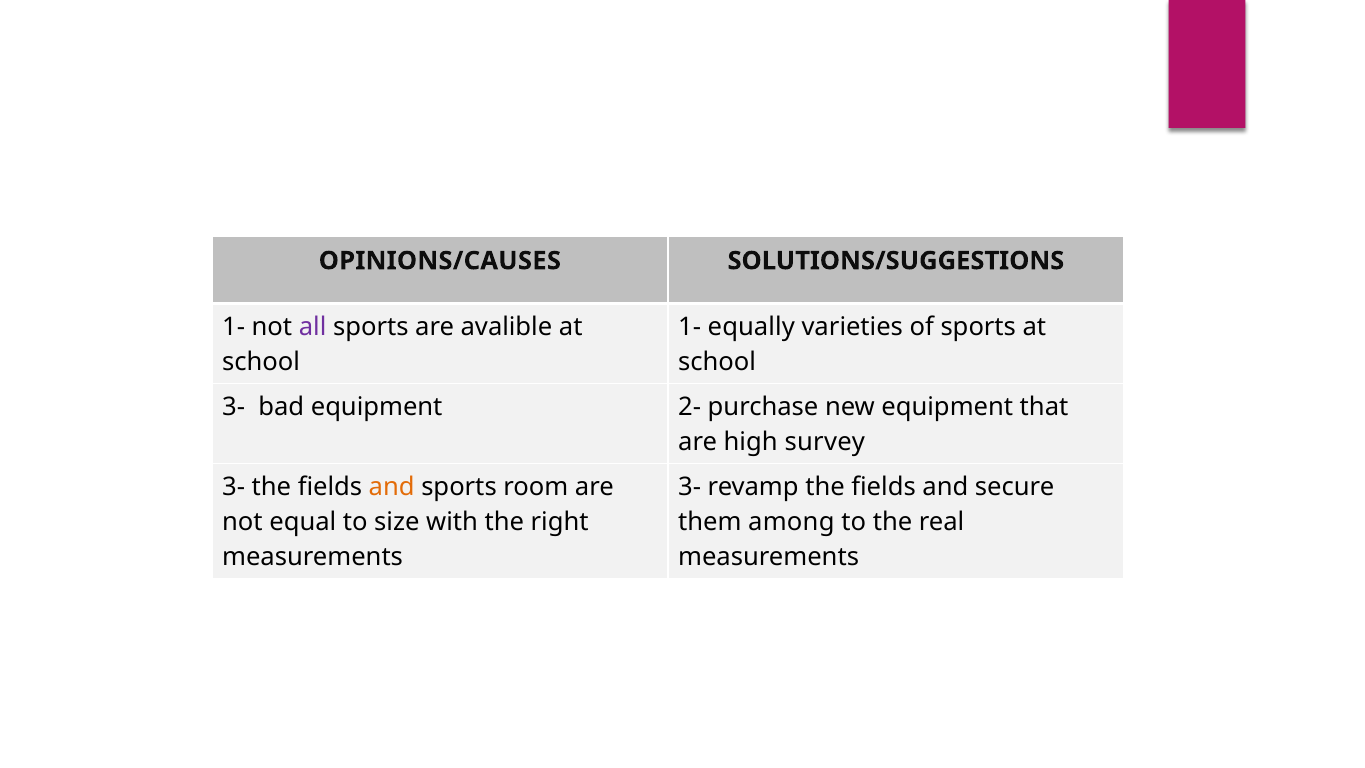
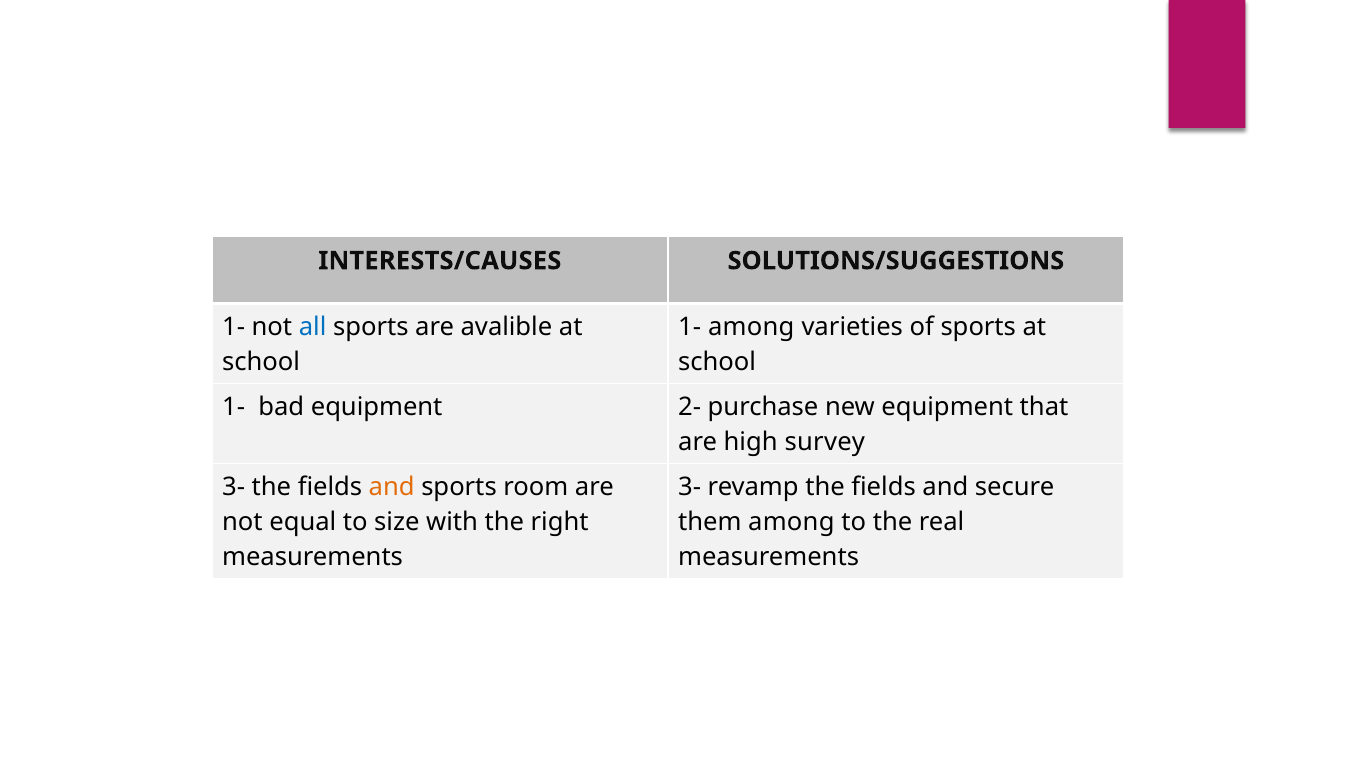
OPINIONS/CAUSES: OPINIONS/CAUSES -> INTERESTS/CAUSES (440, 261)
all colour: purple -> blue (313, 327)
1- equally: equally -> among (751, 327)
3-: 3- -> 1- (234, 407)
